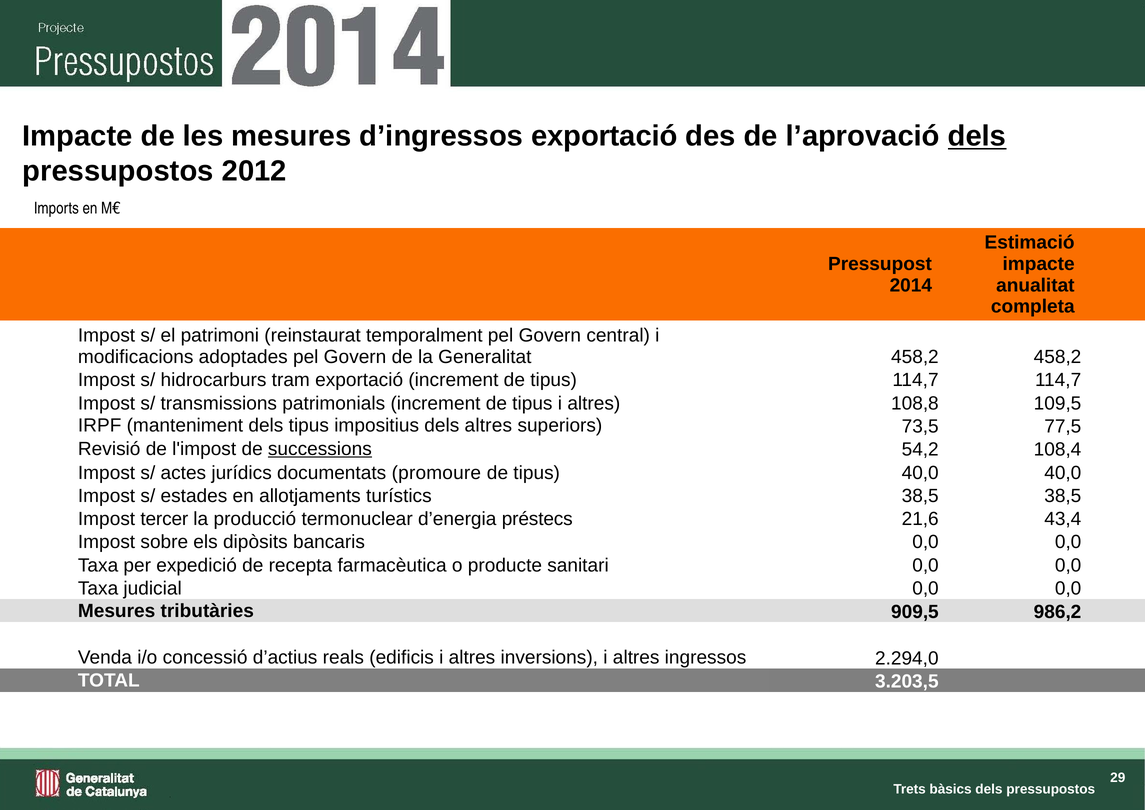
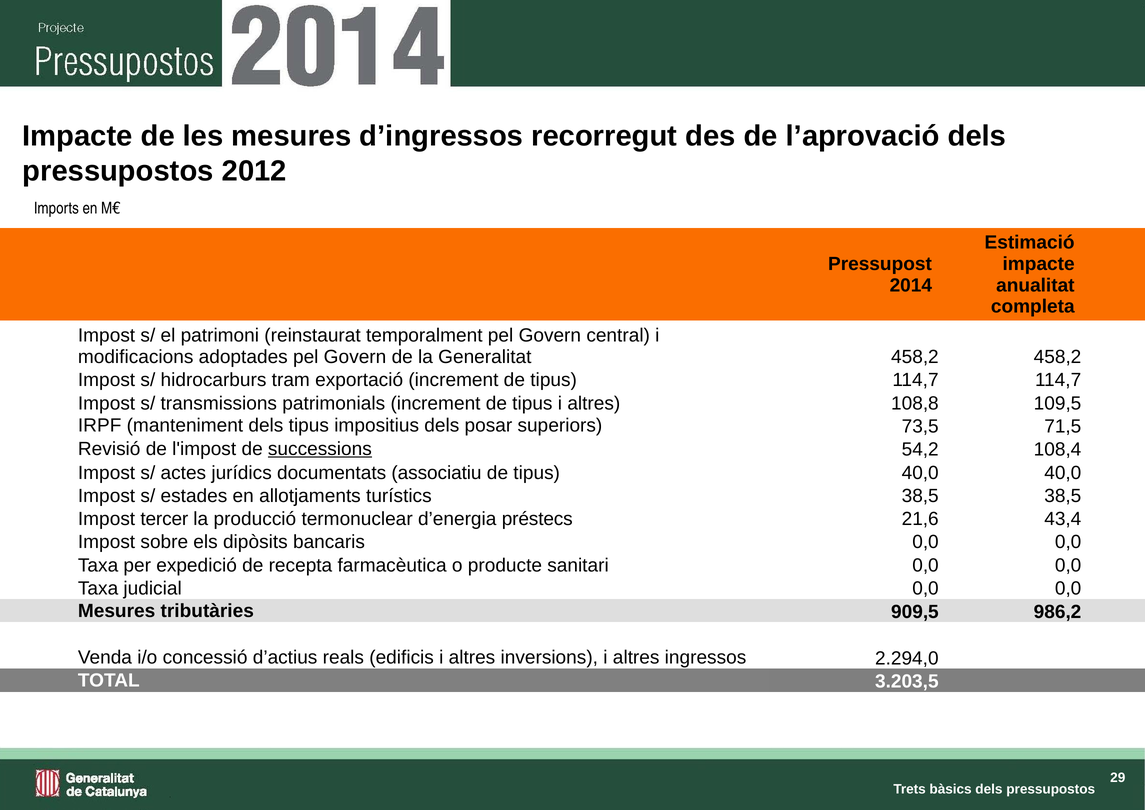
d’ingressos exportació: exportació -> recorregut (604, 136)
dels underline: present -> none (977, 136)
dels altres: altres -> posar (488, 425)
77,5: 77,5 -> 71,5 (1063, 426)
promoure: promoure -> associatiu (437, 473)
